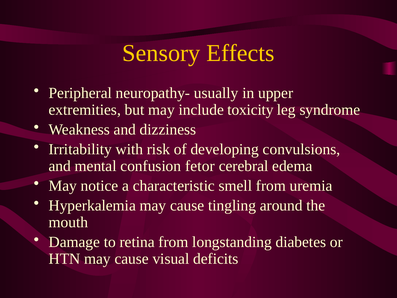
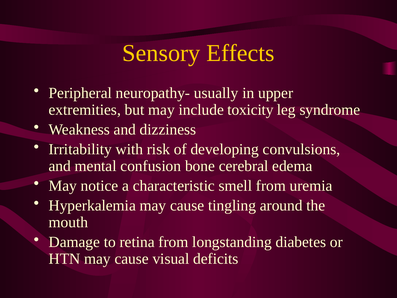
fetor: fetor -> bone (200, 166)
